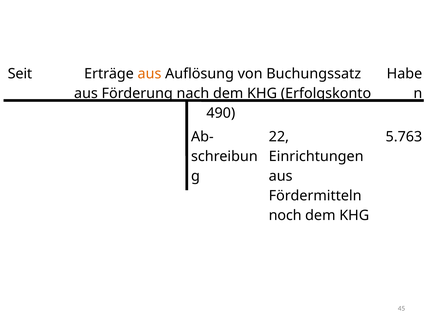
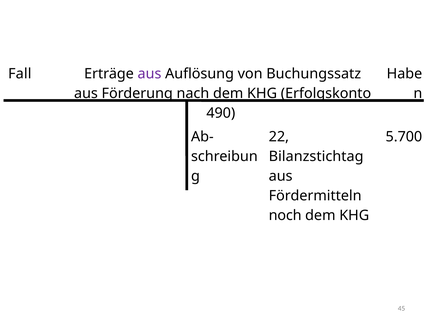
Seit: Seit -> Fall (20, 74)
aus colour: orange -> purple (149, 74)
5.763: 5.763 -> 5.700 (404, 137)
Einrichtungen: Einrichtungen -> Bilanzstichtag (316, 157)
